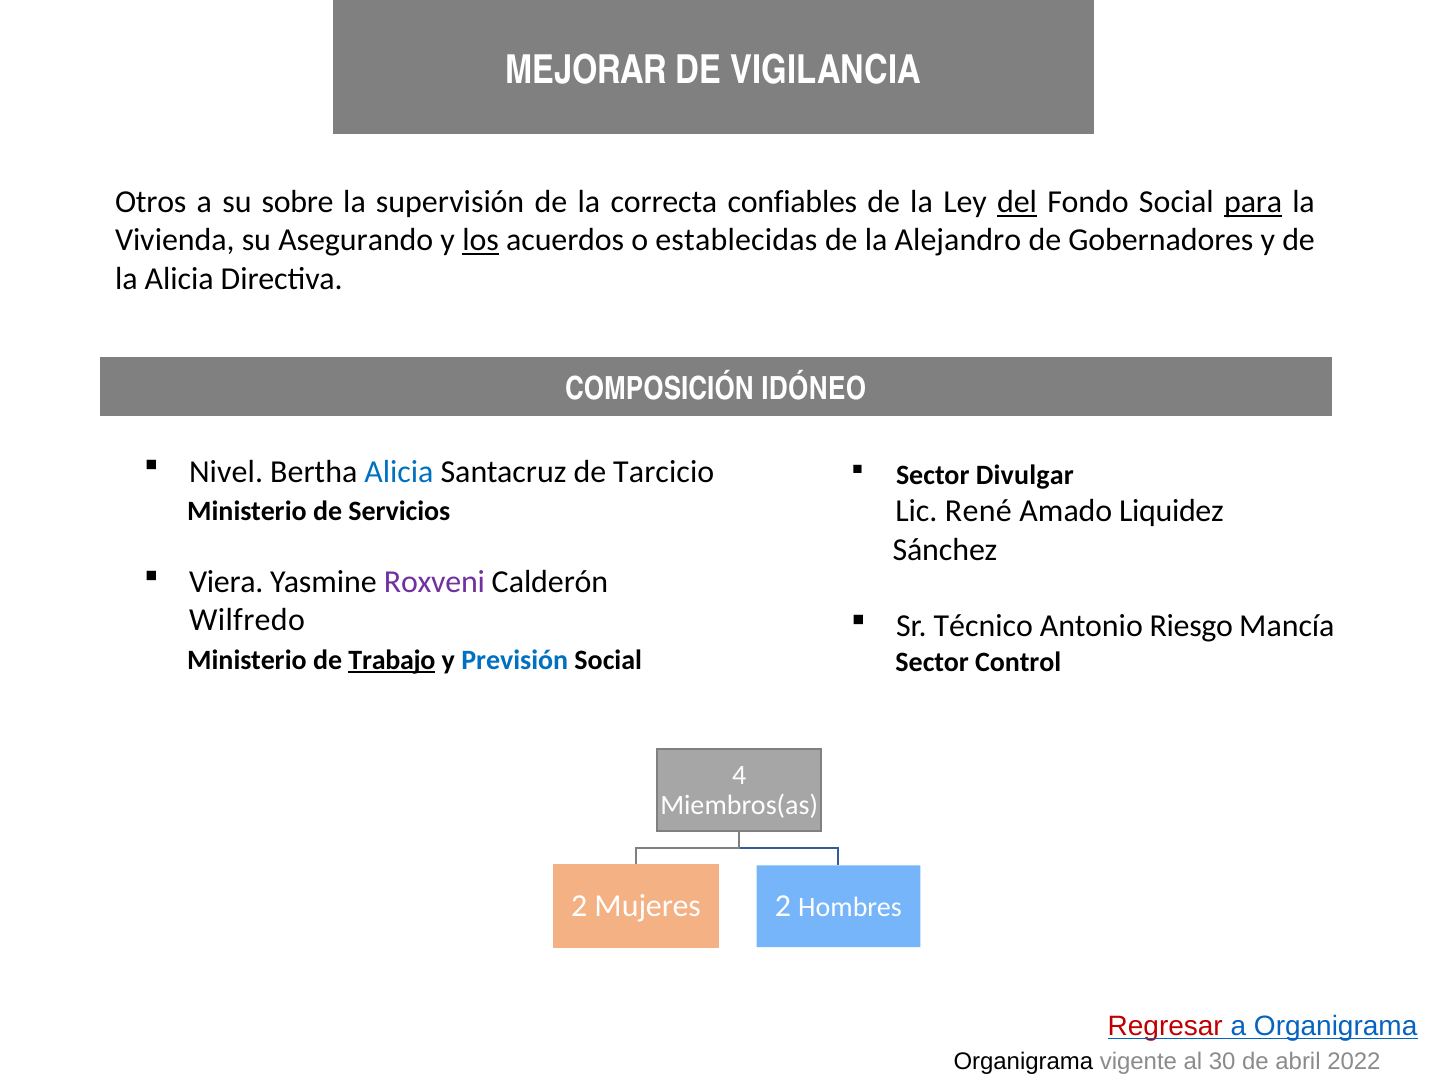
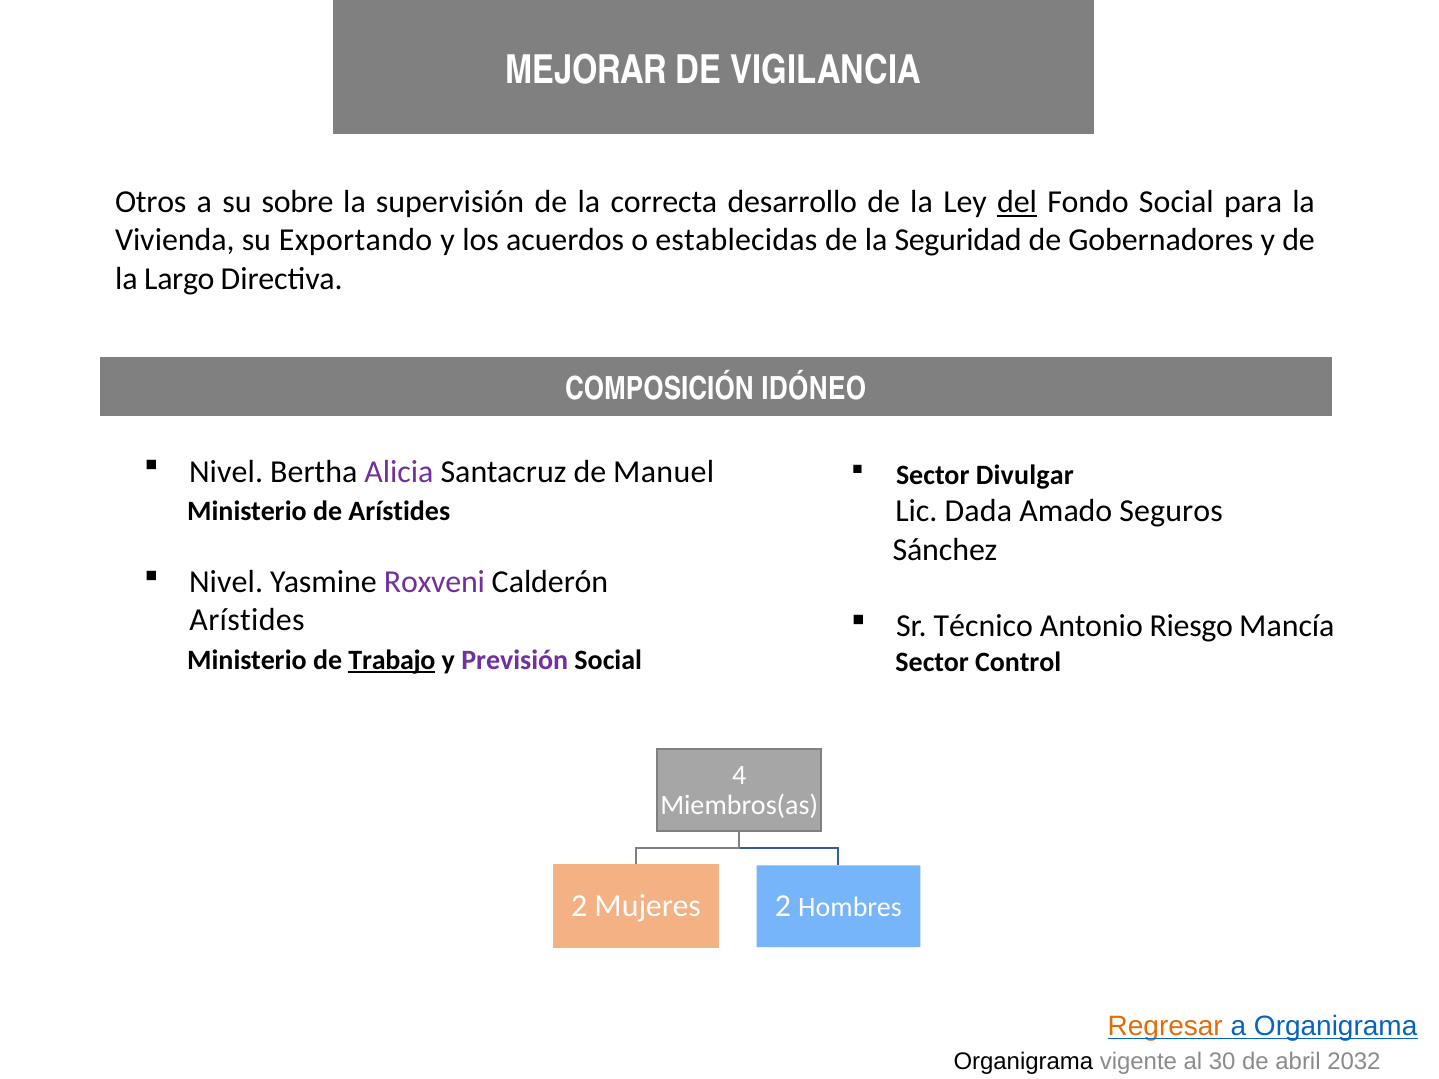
confiables: confiables -> desarrollo (792, 202)
para underline: present -> none (1253, 202)
Asegurando: Asegurando -> Exportando (356, 240)
los underline: present -> none (481, 240)
Alejandro: Alejandro -> Seguridad (958, 240)
la Alicia: Alicia -> Largo (179, 279)
Alicia colour: blue -> purple (399, 472)
Tarcicio: Tarcicio -> Manuel (664, 472)
René: René -> Dada (978, 511)
Liquidez: Liquidez -> Seguros (1171, 511)
de Servicios: Servicios -> Arístides (399, 511)
Viera: Viera -> Nivel (226, 582)
Wilfredo: Wilfredo -> Arístides (247, 620)
Previsión colour: blue -> purple (515, 660)
Regresar colour: red -> orange (1165, 1026)
2022: 2022 -> 2032 (1354, 1062)
